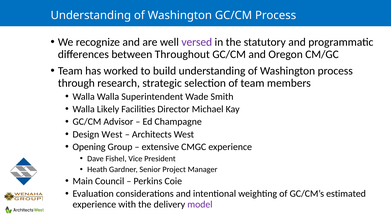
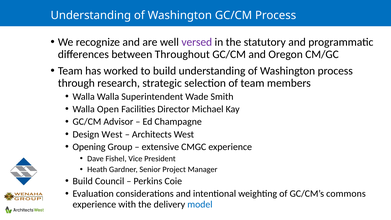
Likely: Likely -> Open (108, 109)
Main: Main -> Build (83, 181)
estimated: estimated -> commons (346, 194)
model colour: purple -> blue (200, 204)
